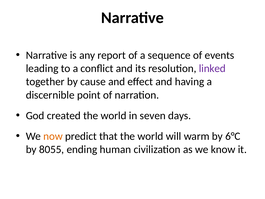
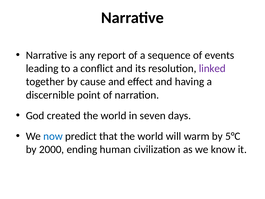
now colour: orange -> blue (53, 136)
6°C: 6°C -> 5°C (233, 136)
8055: 8055 -> 2000 (52, 149)
